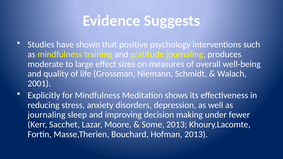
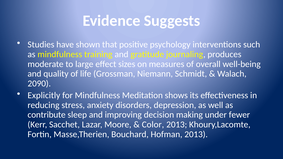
2001: 2001 -> 2090 (39, 84)
journaling: journaling -> contribute (47, 115)
Some: Some -> Color (153, 125)
